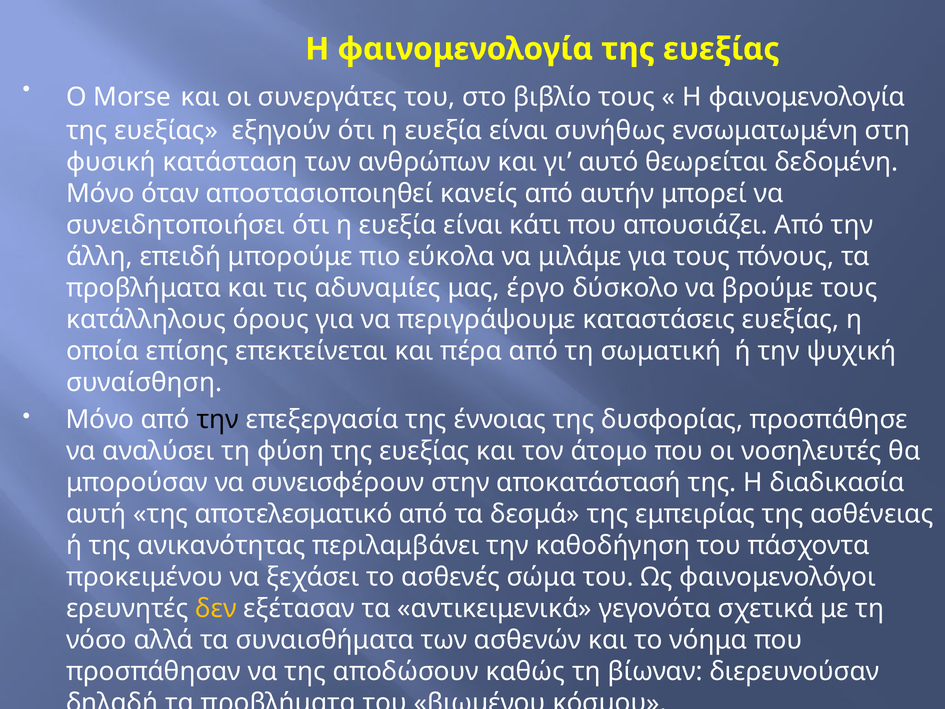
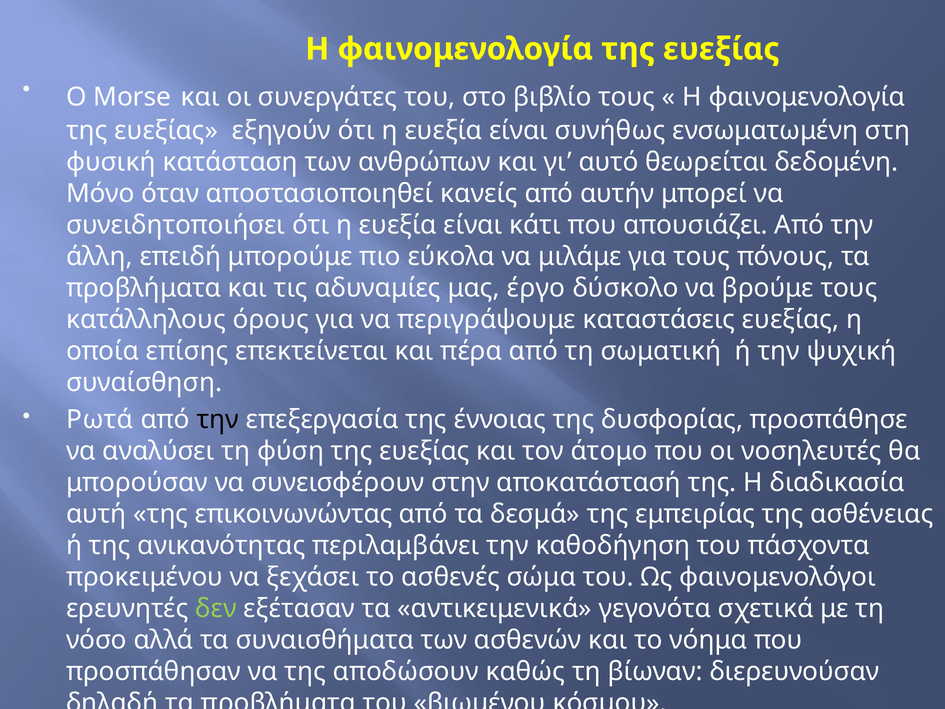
Μόνο: Μόνο -> Ρωτά (100, 419)
αποτελεσματικό: αποτελεσματικό -> επικοινωνώντας (294, 514)
δεν colour: yellow -> light green (216, 608)
